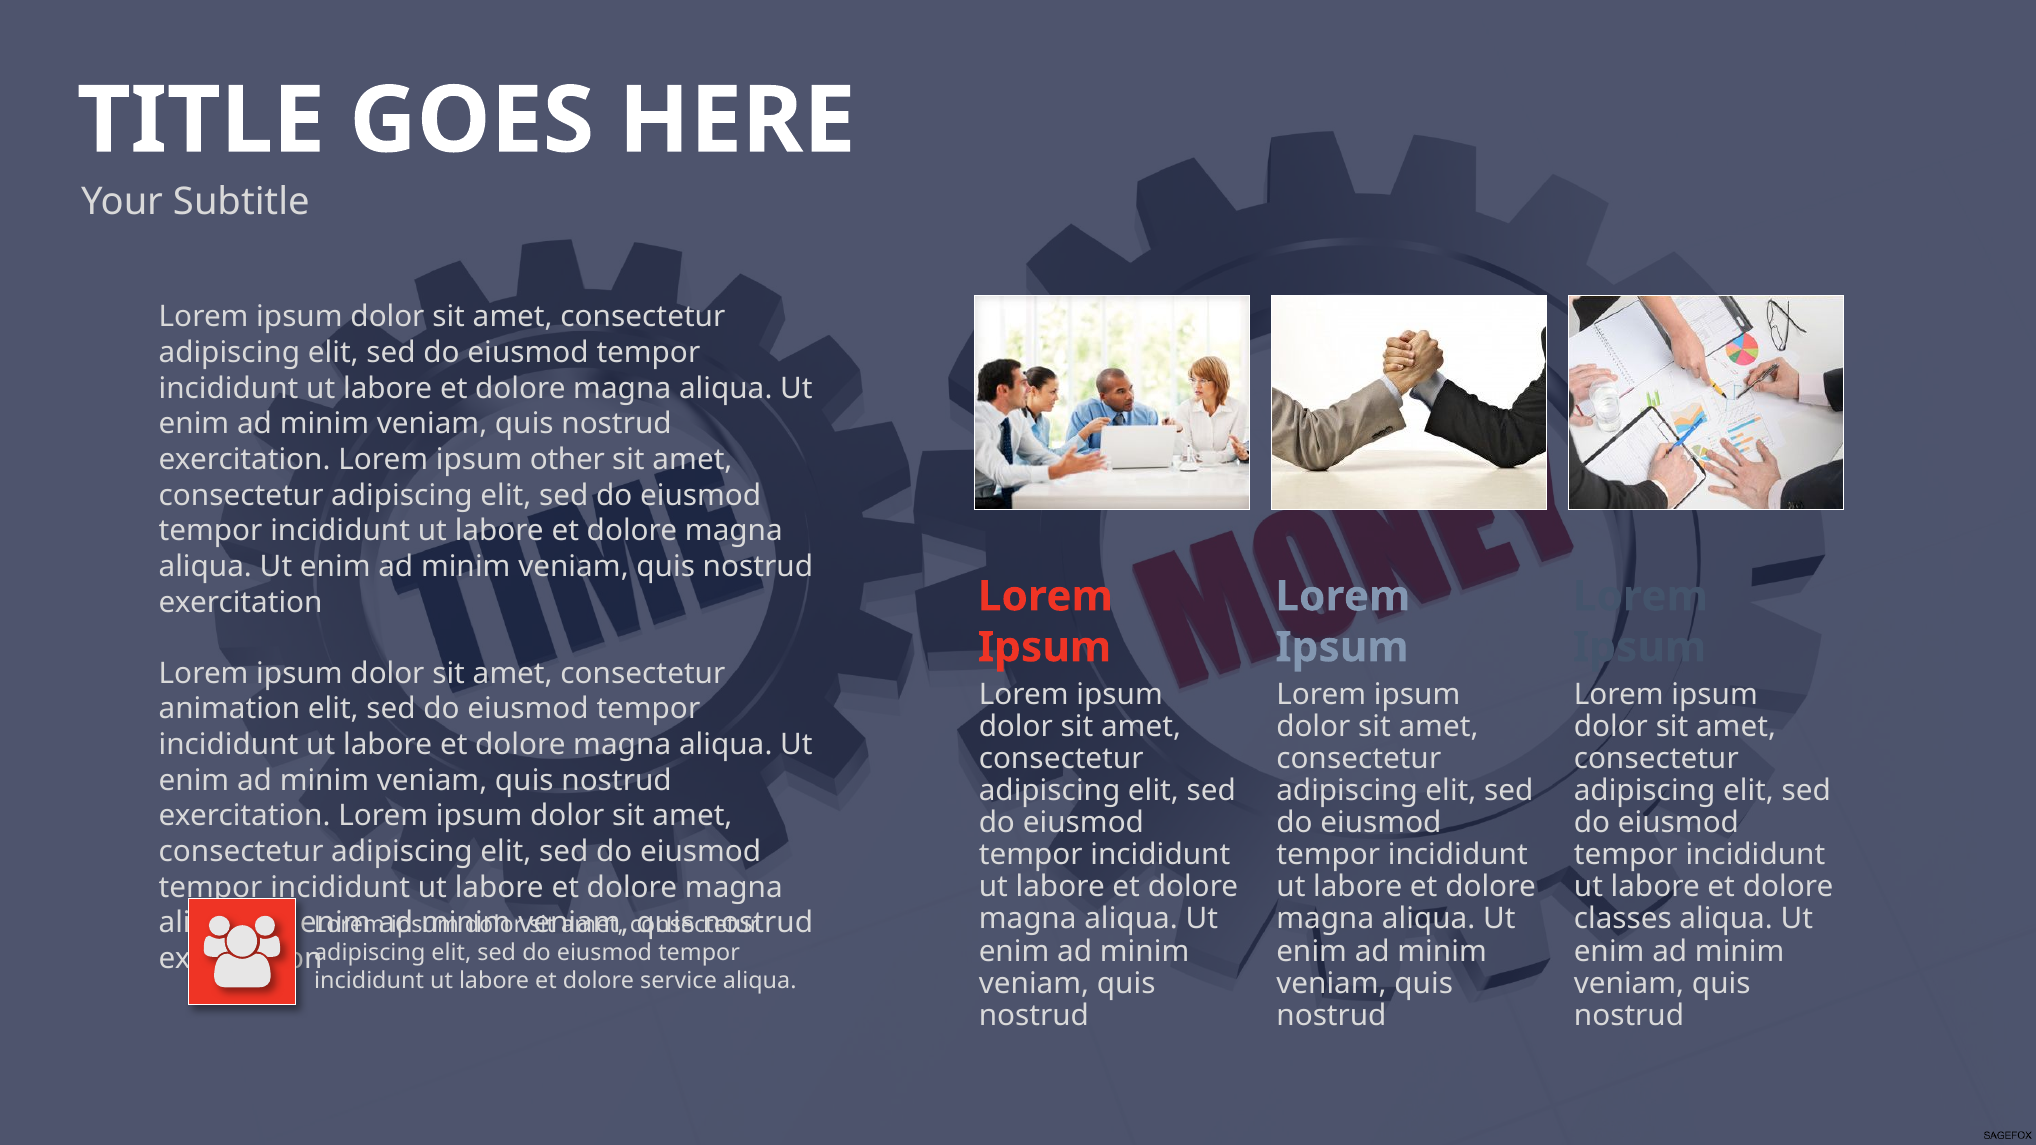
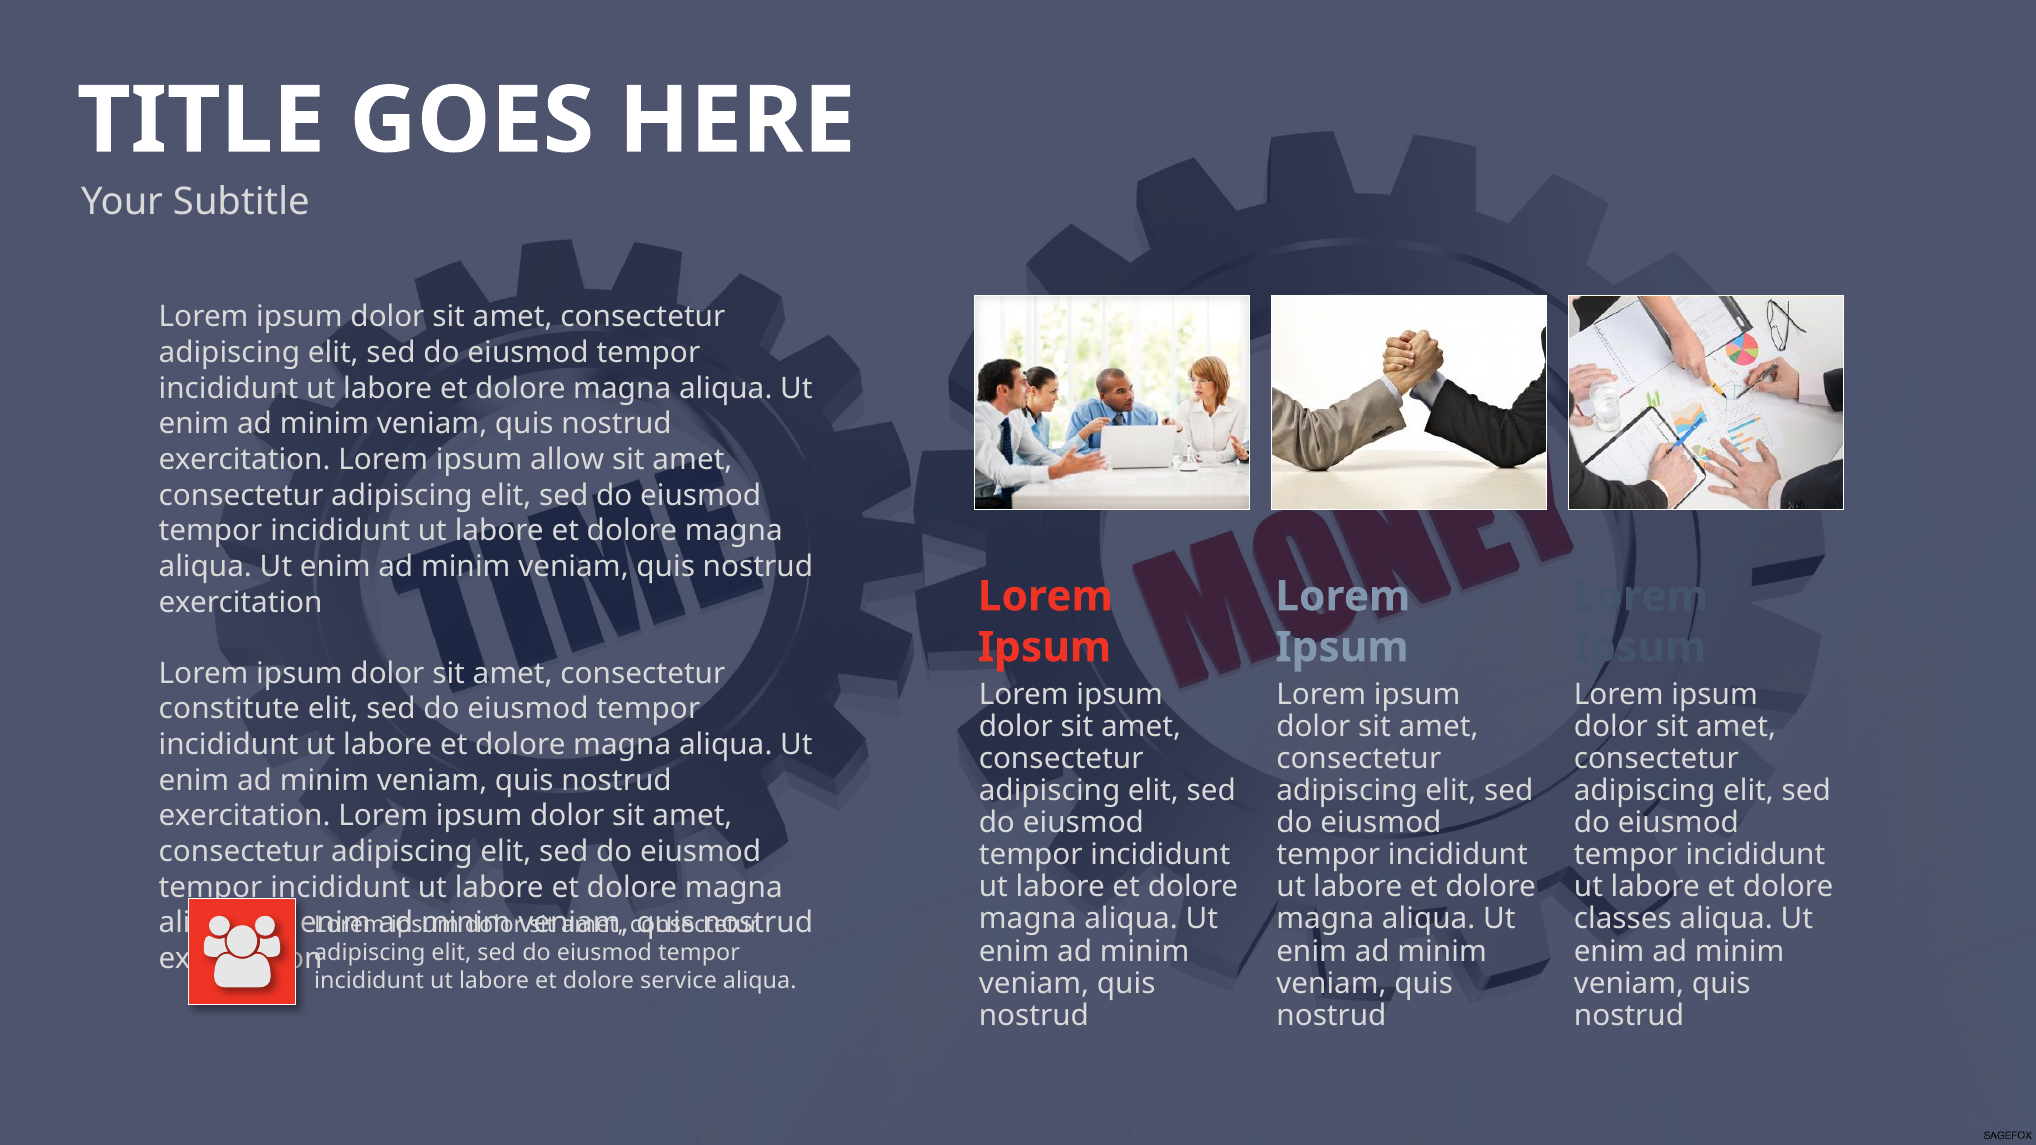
other: other -> allow (567, 460)
animation: animation -> constitute (229, 709)
